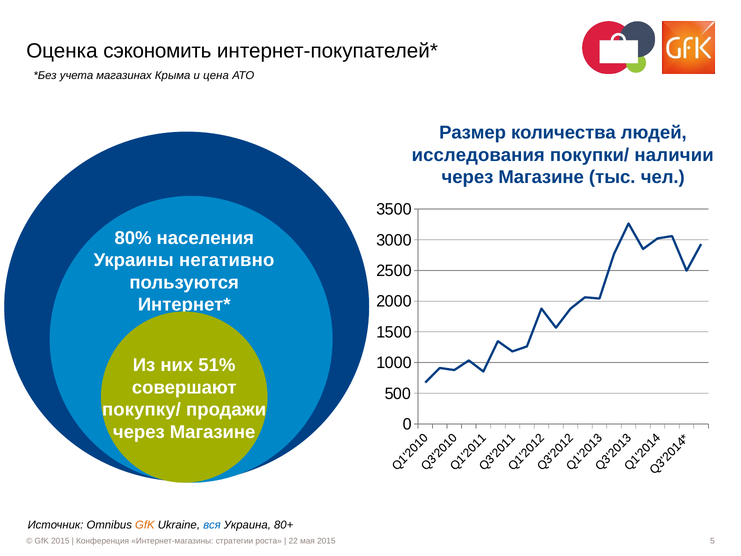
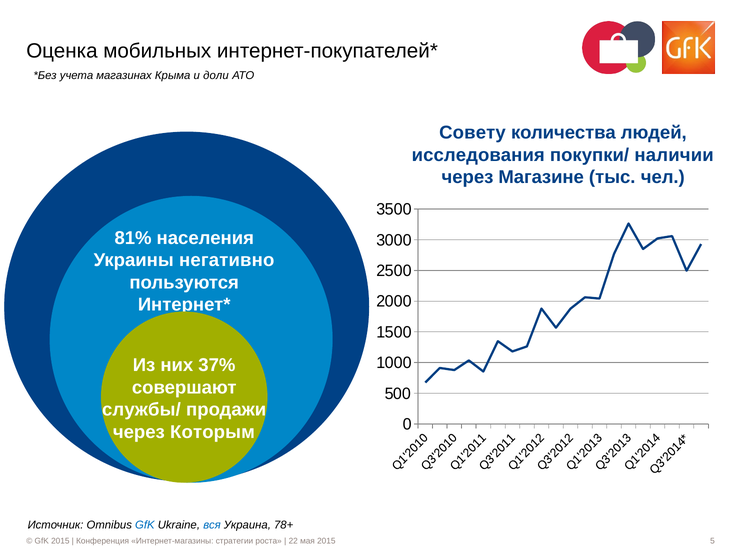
сэкономить: сэкономить -> мобильных (157, 51)
цена: цена -> доли (216, 75)
Размер: Размер -> Совету (472, 133)
80%: 80% -> 81% (133, 238)
51%: 51% -> 37% (217, 365)
покупку/: покупку/ -> службы/ (141, 410)
Магазине: Магазине -> Которым (212, 432)
GfK colour: orange -> blue (145, 525)
80+: 80+ -> 78+ (284, 525)
